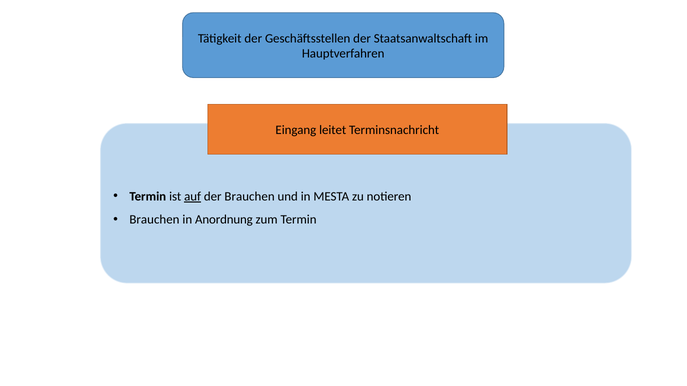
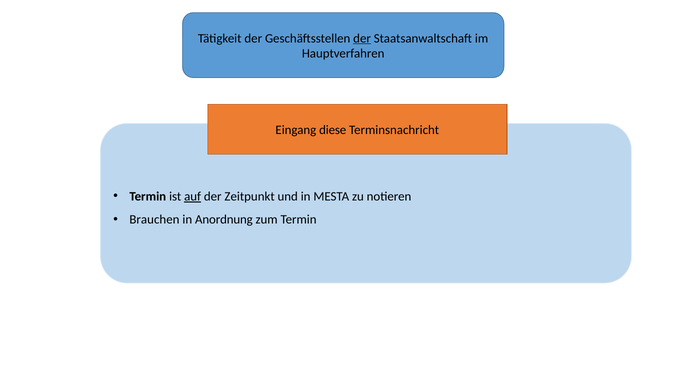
der underline: none -> present (362, 38)
leitet: leitet -> diese (333, 130)
der Brauchen: Brauchen -> Zeitpunkt (250, 197)
